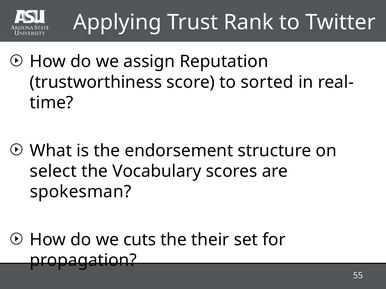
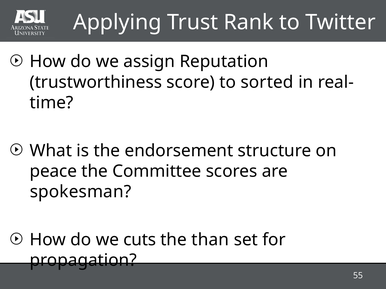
select: select -> peace (53, 172)
Vocabulary: Vocabulary -> Committee (157, 172)
their: their -> than (210, 240)
